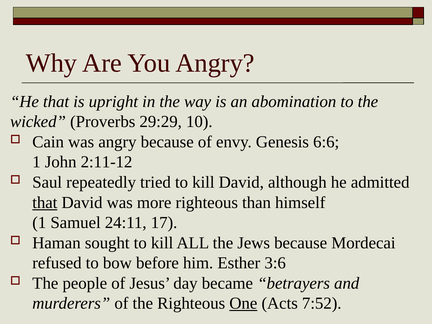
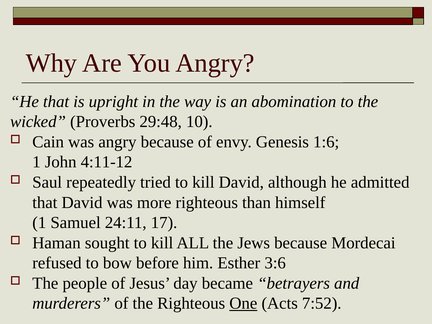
29:29: 29:29 -> 29:48 (161, 122)
6:6: 6:6 -> 1:6 (326, 142)
2:11-12: 2:11-12 -> 4:11-12 (107, 162)
that underline: present -> none (45, 202)
